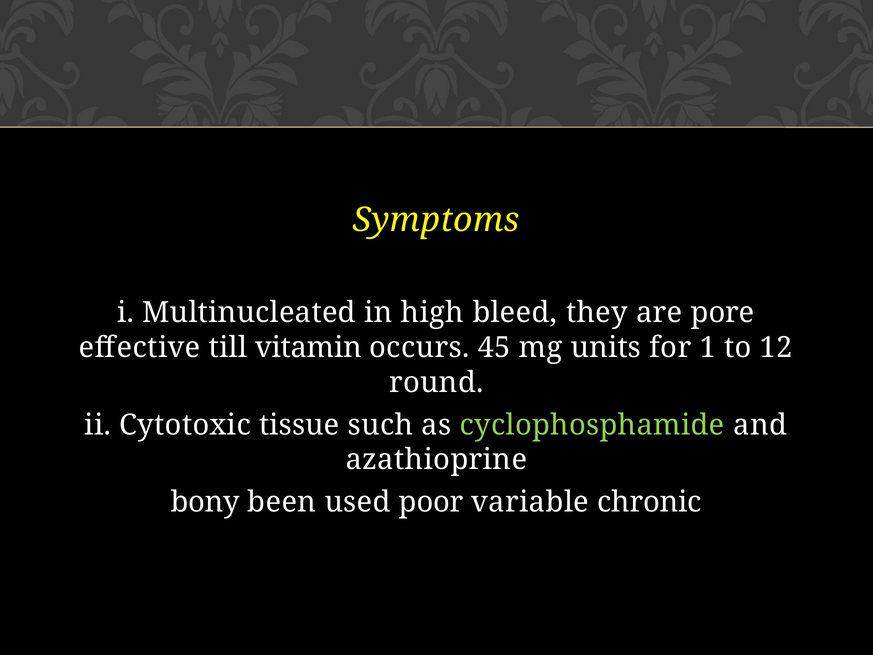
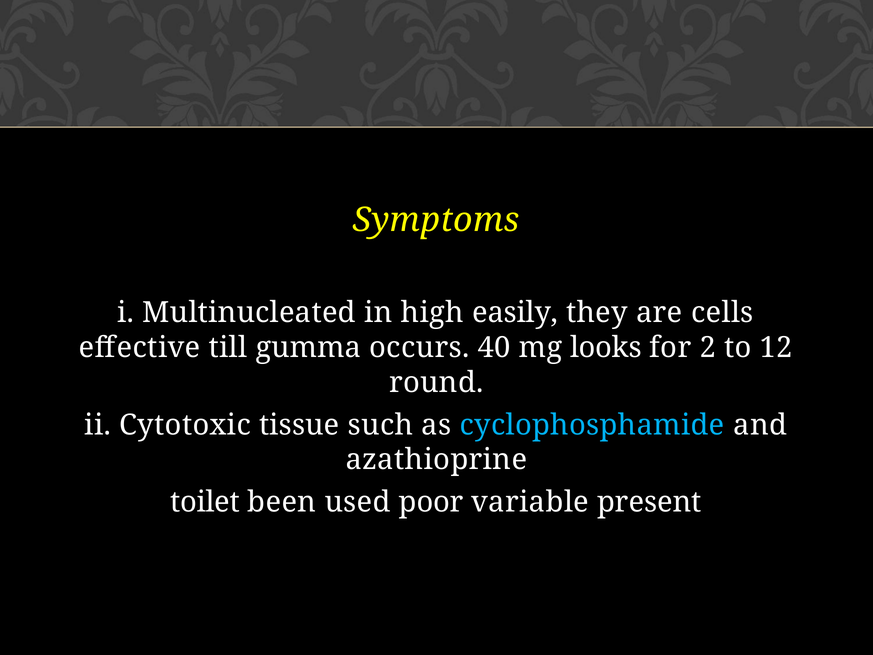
bleed: bleed -> easily (515, 313)
pore: pore -> cells (722, 313)
vitamin: vitamin -> gumma (308, 348)
45: 45 -> 40 (494, 348)
units: units -> looks (606, 348)
1: 1 -> 2 (708, 348)
cyclophosphamide colour: light green -> light blue (592, 425)
bony: bony -> toilet (205, 502)
chronic: chronic -> present (649, 502)
